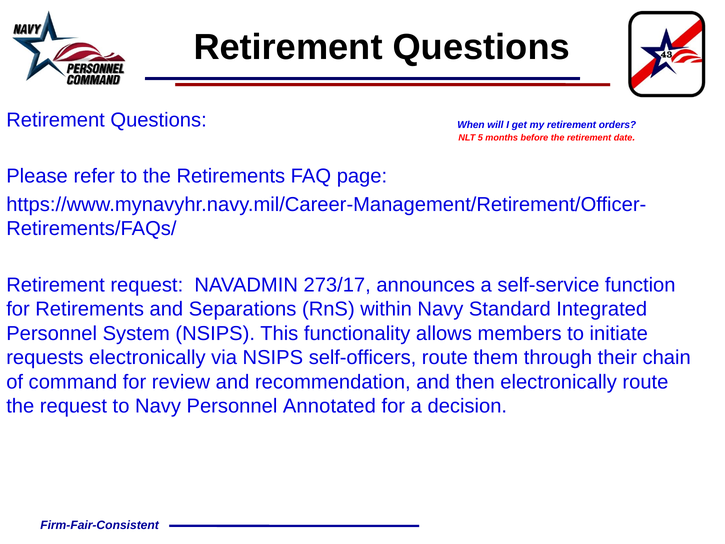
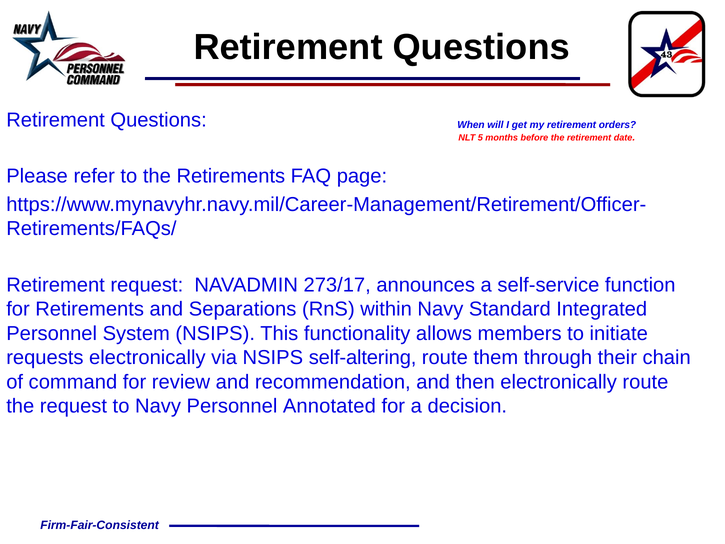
self-officers: self-officers -> self-altering (363, 358)
